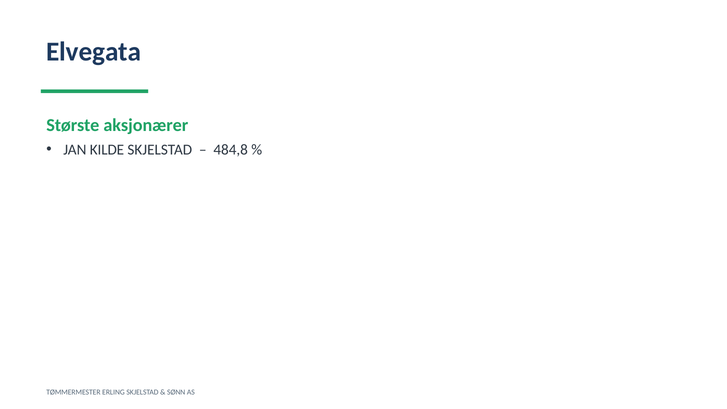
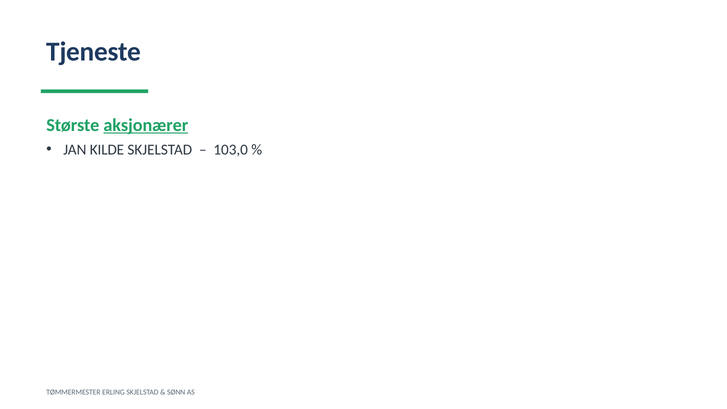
Elvegata: Elvegata -> Tjeneste (94, 52)
aksjonærer underline: none -> present (146, 125)
484,8: 484,8 -> 103,0 (231, 149)
